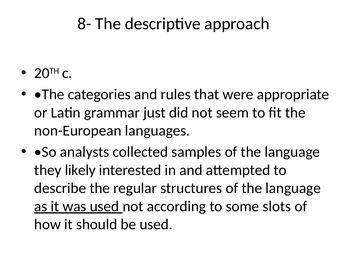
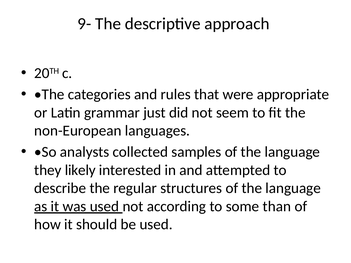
8-: 8- -> 9- (84, 24)
slots: slots -> than (277, 207)
